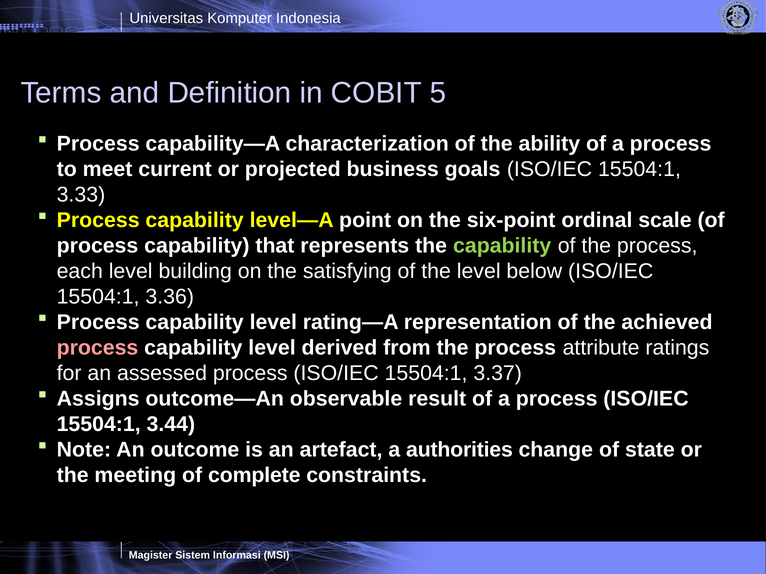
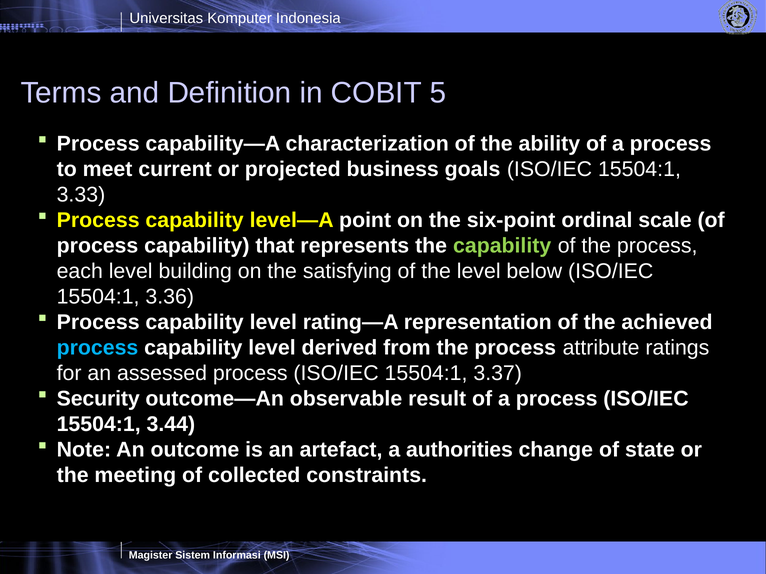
process colour: pink -> light blue (98, 348)
Assigns: Assigns -> Security (98, 399)
complete: complete -> collected (254, 476)
